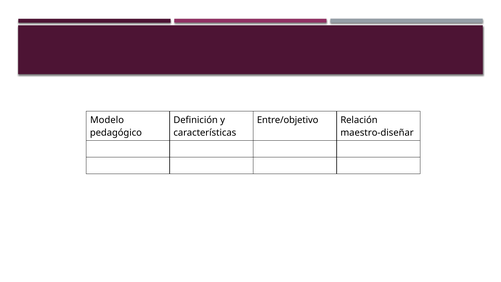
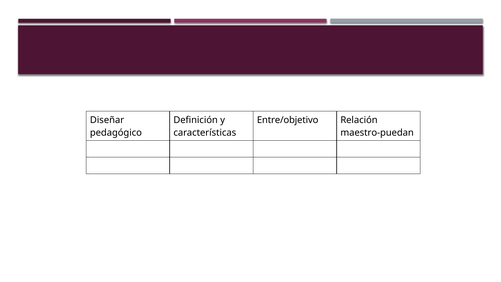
Modelo: Modelo -> Diseñar (107, 120)
maestro-diseñar: maestro-diseñar -> maestro-puedan (377, 133)
